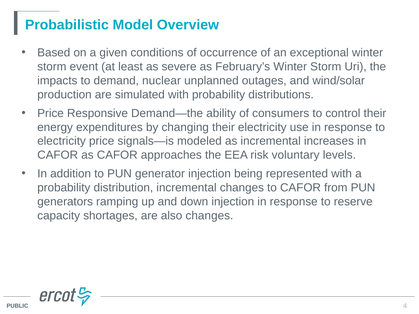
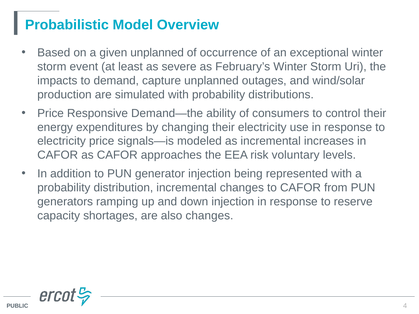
given conditions: conditions -> unplanned (157, 53)
nuclear: nuclear -> capture (162, 81)
